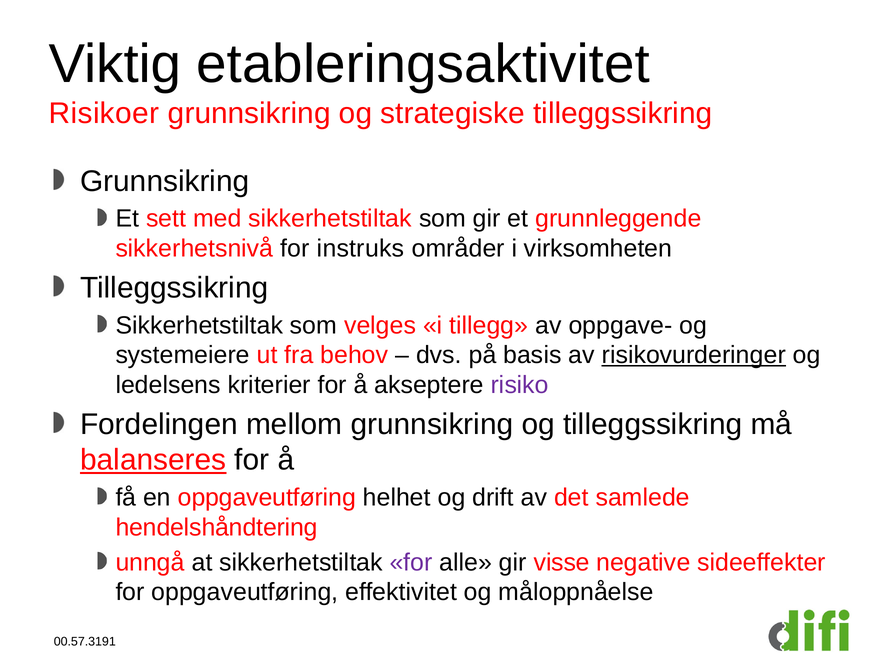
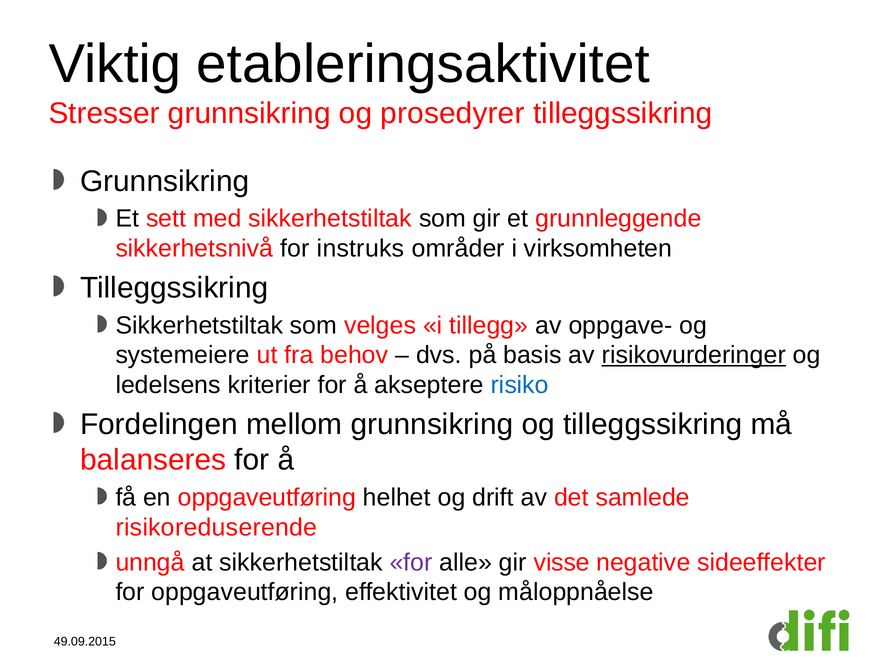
Risikoer: Risikoer -> Stresser (104, 113)
strategiske: strategiske -> prosedyrer (453, 113)
risiko colour: purple -> blue (520, 385)
balanseres underline: present -> none (153, 460)
hendelshåndtering: hendelshåndtering -> risikoreduserende (216, 527)
00.57.3191: 00.57.3191 -> 49.09.2015 (85, 642)
